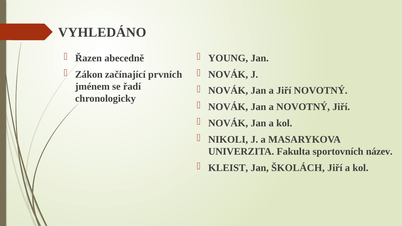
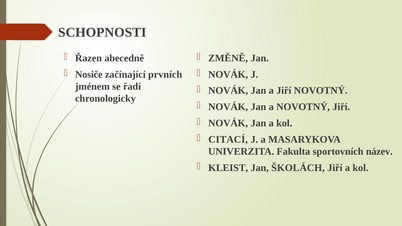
VYHLEDÁNO: VYHLEDÁNO -> SCHOPNOSTI (102, 32)
YOUNG: YOUNG -> ZMĚNĚ (228, 58)
Zákon: Zákon -> Nosiče (89, 74)
NIKOLI: NIKOLI -> CITACÍ (228, 139)
